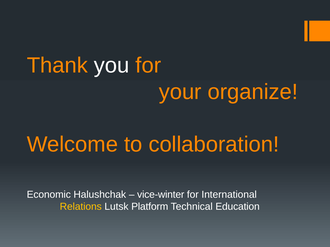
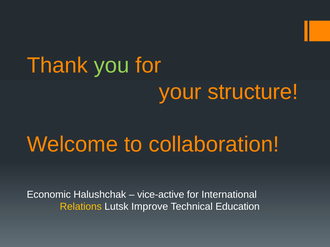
you colour: white -> light green (112, 66)
organize: organize -> structure (253, 92)
vice-winter: vice-winter -> vice-active (161, 195)
Platform: Platform -> Improve (150, 207)
